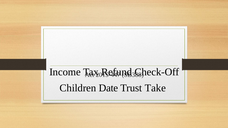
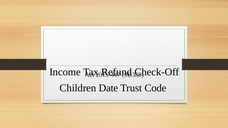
Take: Take -> Code (155, 88)
